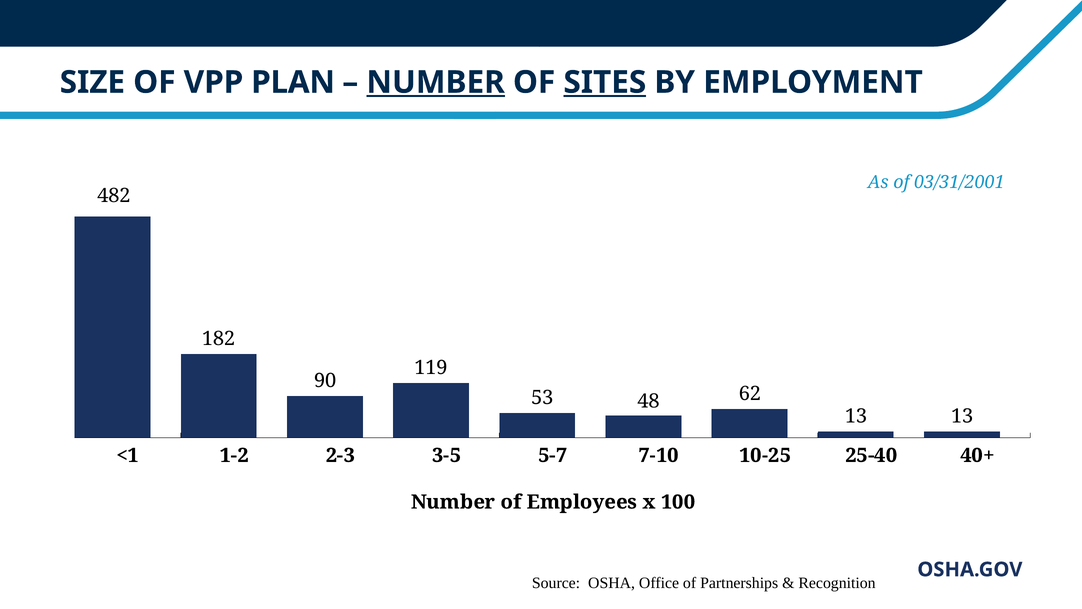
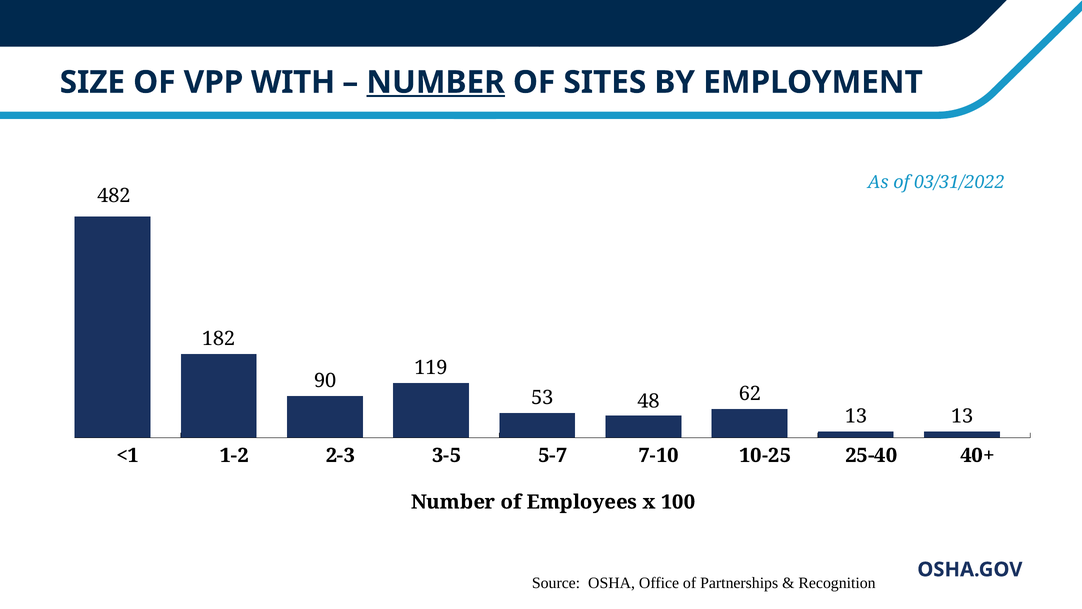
PLAN: PLAN -> WITH (293, 82)
SITES underline: present -> none (605, 82)
03/31/2001: 03/31/2001 -> 03/31/2022 (959, 182)
